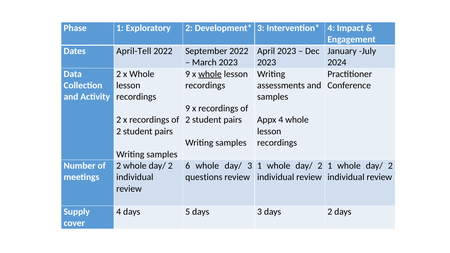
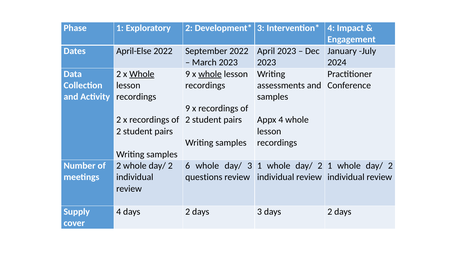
April-Tell: April-Tell -> April-Else (134, 51)
Whole underline: none -> present (142, 74)
4 days 5: 5 -> 2 (188, 212)
